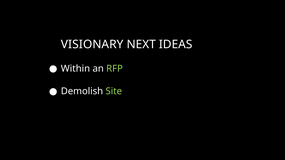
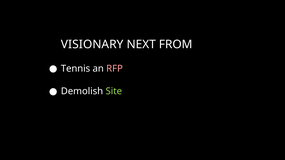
IDEAS: IDEAS -> FROM (176, 45)
Within: Within -> Tennis (76, 69)
RFP colour: light green -> pink (115, 69)
